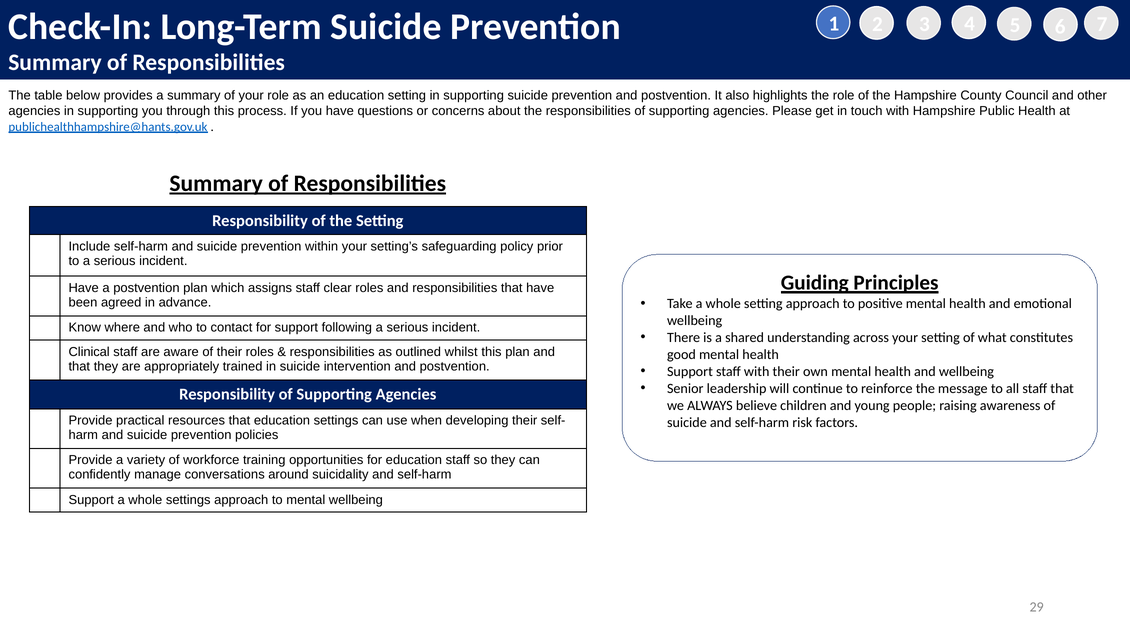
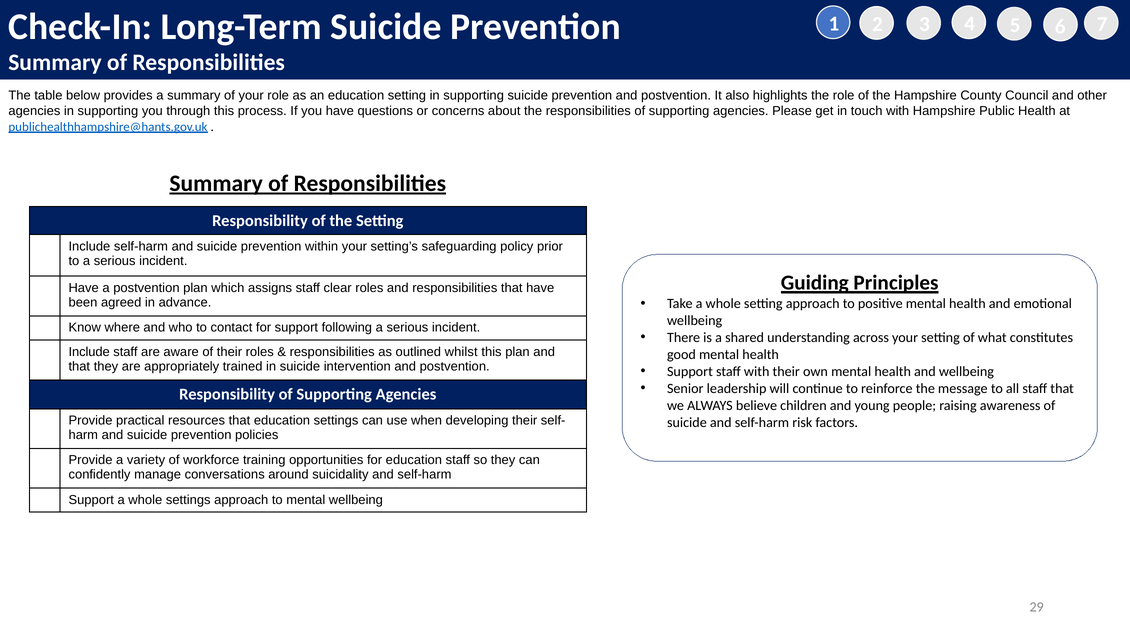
Clinical: Clinical -> Include (89, 352)
